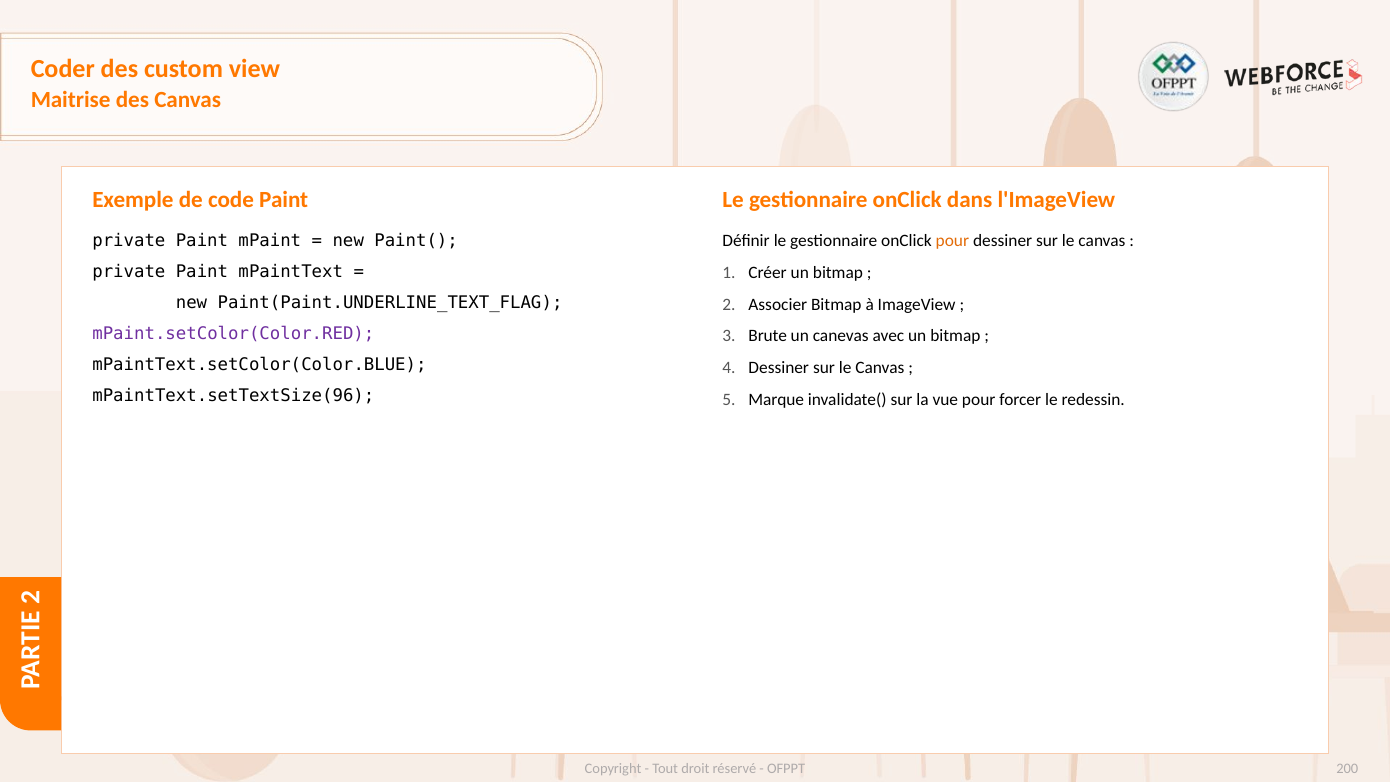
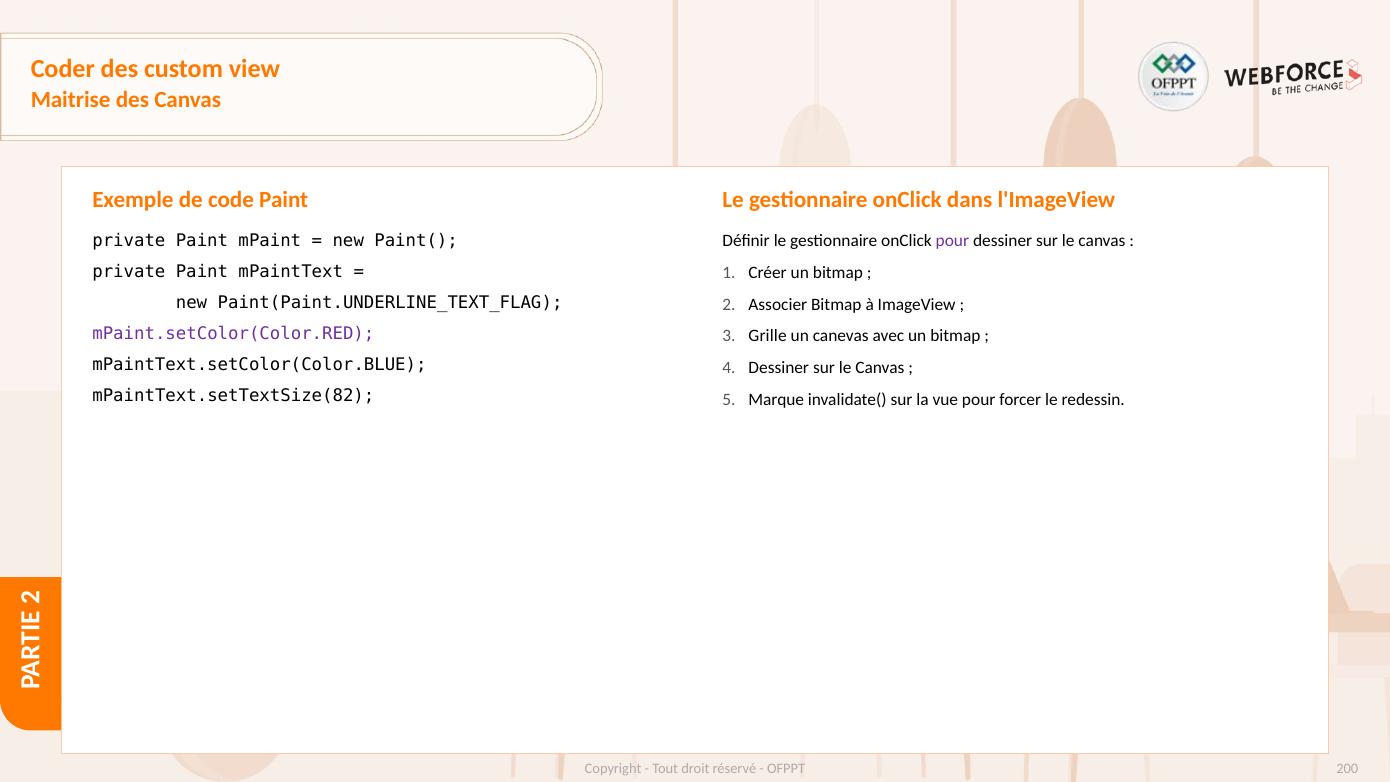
pour colour: orange -> purple (952, 241)
Brute: Brute -> Grille (768, 336)
mPaintText.setTextSize(96: mPaintText.setTextSize(96 -> mPaintText.setTextSize(82 (233, 396)
